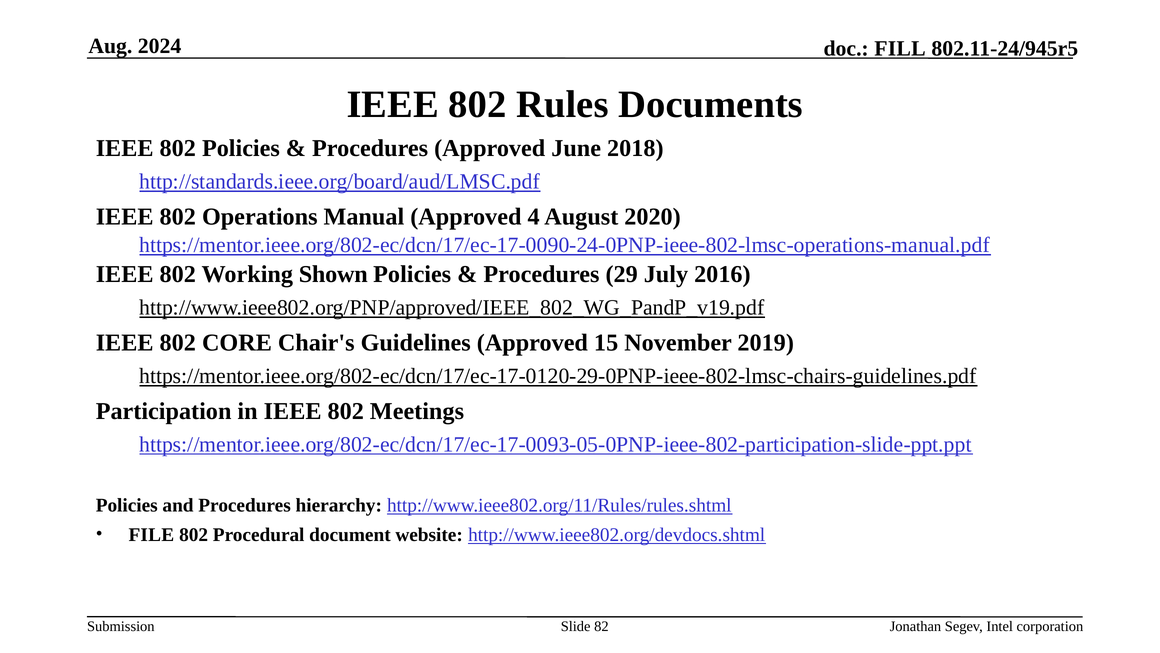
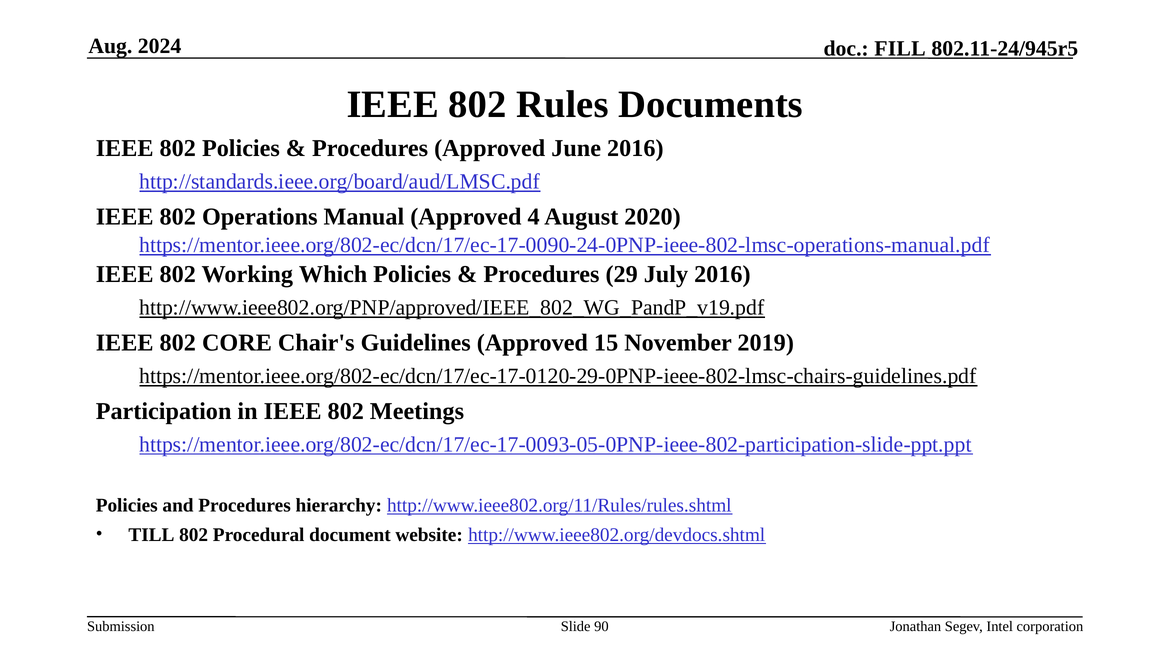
June 2018: 2018 -> 2016 (635, 148)
Shown: Shown -> Which (333, 274)
FILE: FILE -> TILL (151, 534)
82: 82 -> 90 (601, 626)
